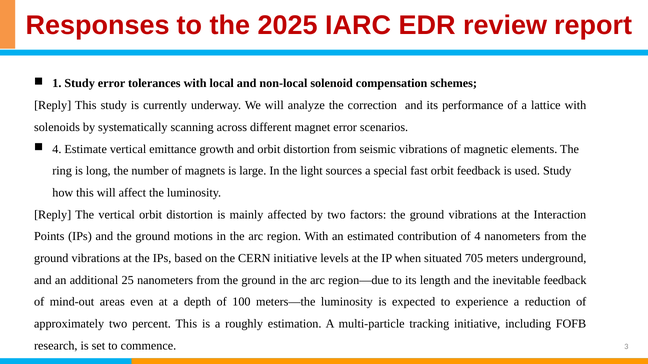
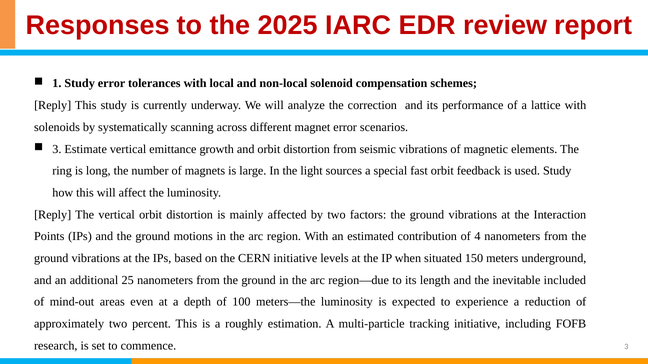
4: 4 -> 3 (57, 149)
705: 705 -> 150 (474, 259)
inevitable feedback: feedback -> included (565, 280)
